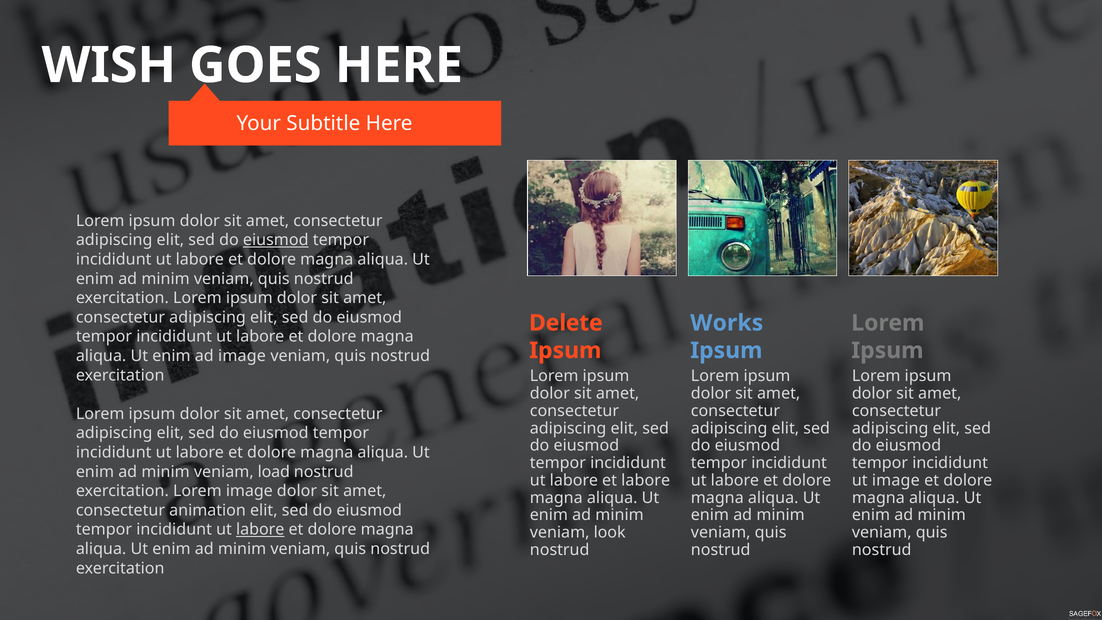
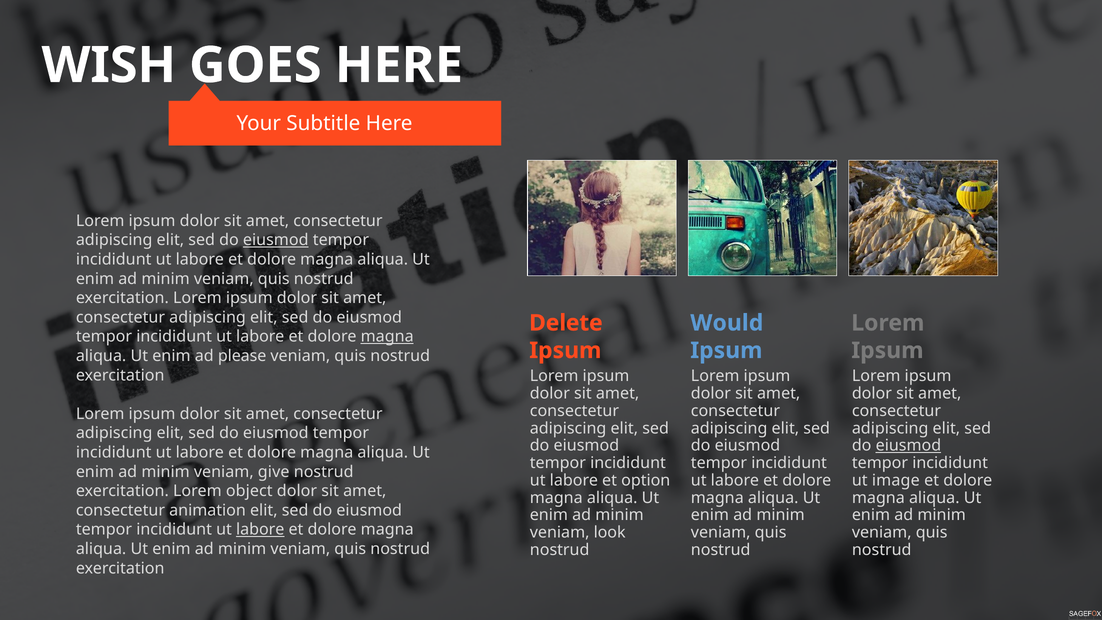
Works: Works -> Would (727, 323)
magna underline: none -> present (387, 337)
ad image: image -> please (242, 356)
eiusmod underline: none -> present (908, 445)
load: load -> give (274, 472)
et labore: labore -> option (646, 480)
Lorem image: image -> object (249, 491)
